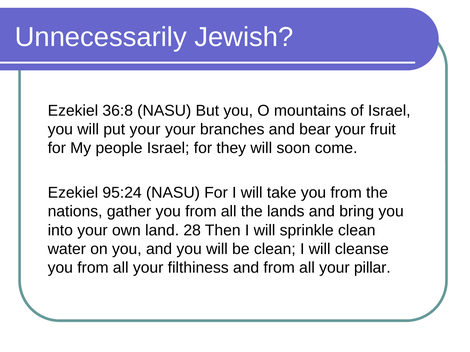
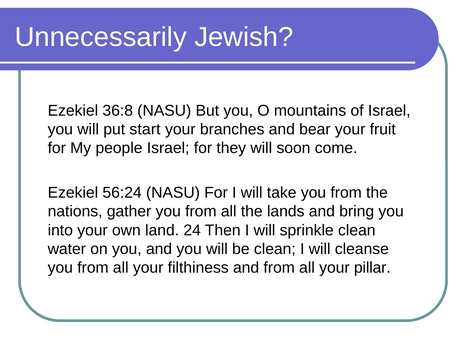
put your: your -> start (145, 130)
95:24: 95:24 -> 56:24 (122, 193)
28: 28 -> 24 (192, 231)
